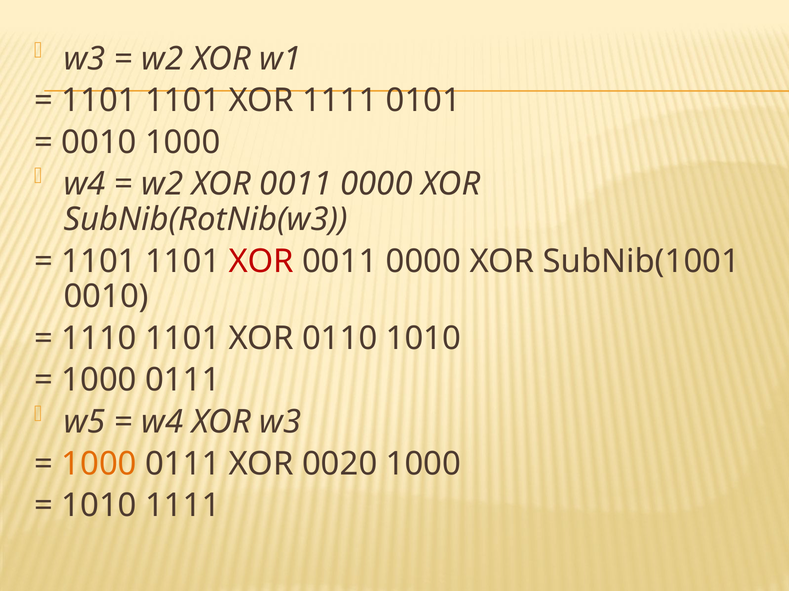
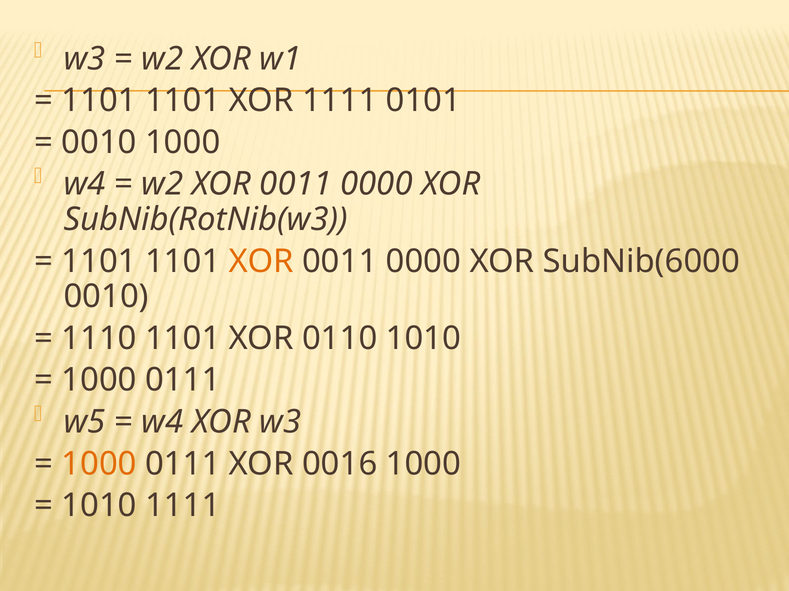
XOR colour: red -> orange (261, 262)
SubNib(1001: SubNib(1001 -> SubNib(6000 (641, 262)
0020: 0020 -> 0016 (340, 464)
